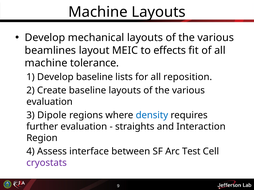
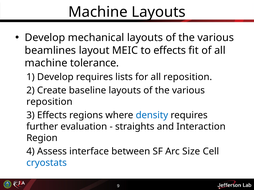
Develop baseline: baseline -> requires (94, 77)
evaluation: evaluation -> reposition (49, 102)
3 Dipole: Dipole -> Effects (52, 115)
Test: Test -> Size (191, 152)
cryostats colour: purple -> blue (47, 163)
